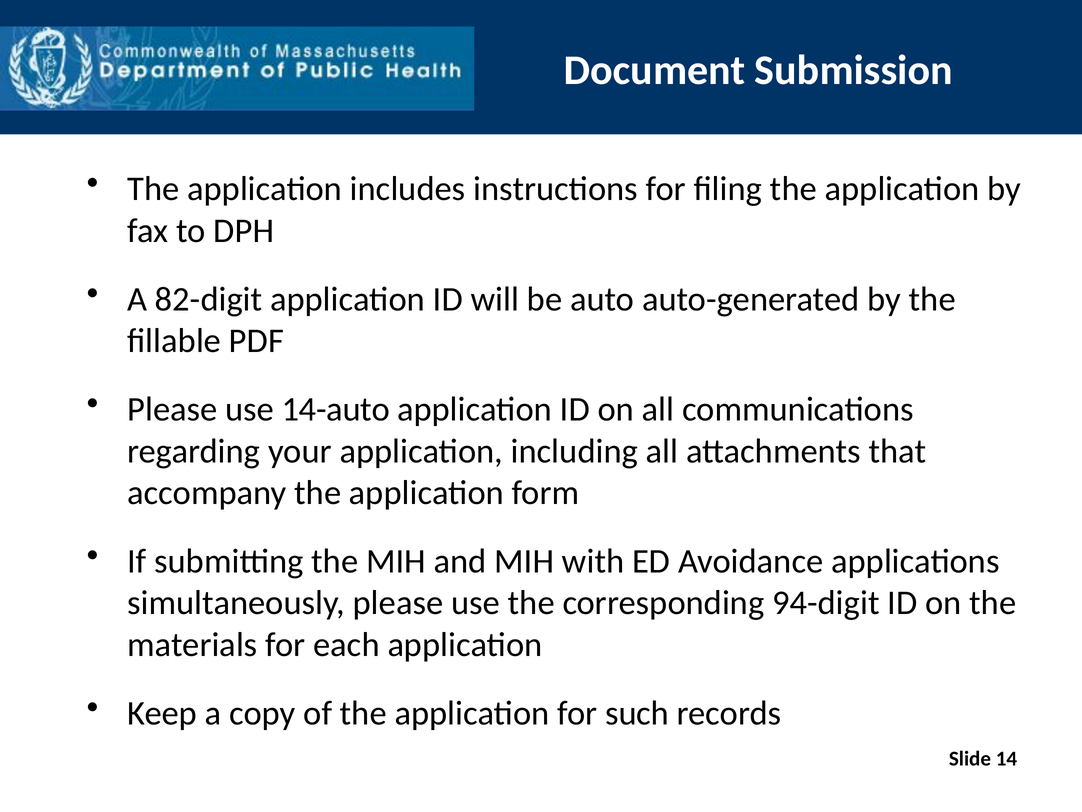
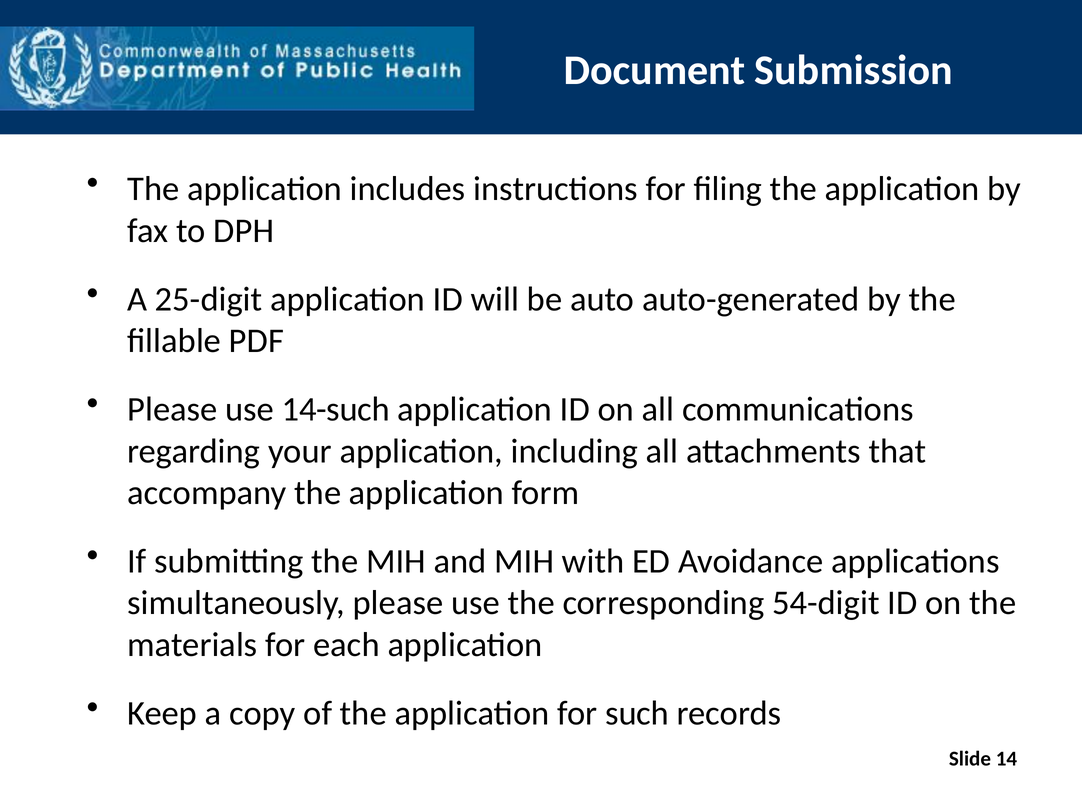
82-digit: 82-digit -> 25-digit (209, 299)
14-auto: 14-auto -> 14-such (336, 409)
94-digit: 94-digit -> 54-digit (826, 603)
